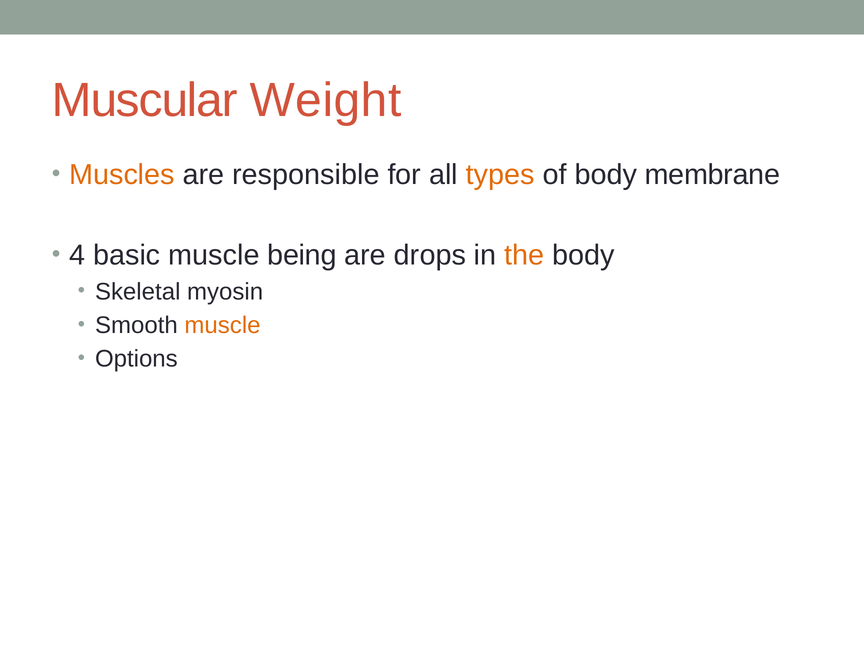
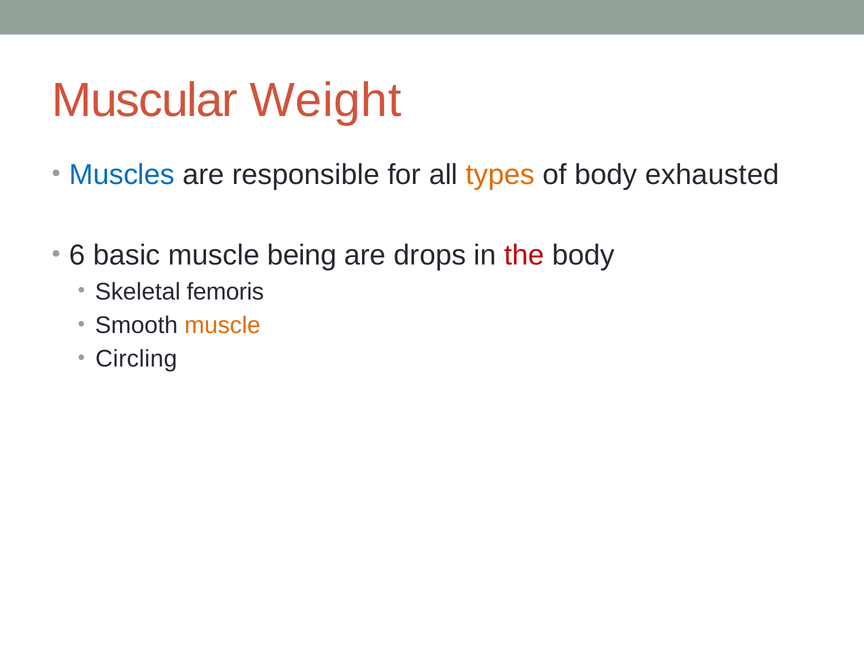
Muscles colour: orange -> blue (122, 175)
membrane: membrane -> exhausted (712, 175)
4: 4 -> 6 (77, 255)
the colour: orange -> red (524, 255)
myosin: myosin -> femoris (225, 292)
Options: Options -> Circling (136, 359)
